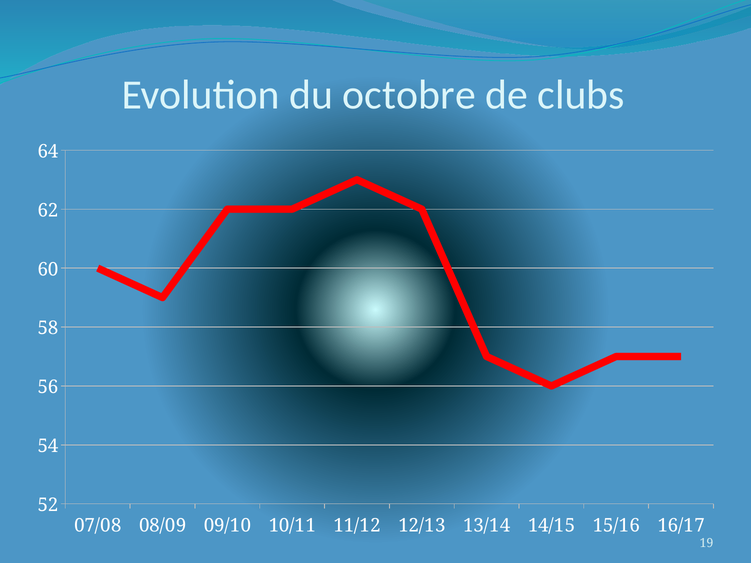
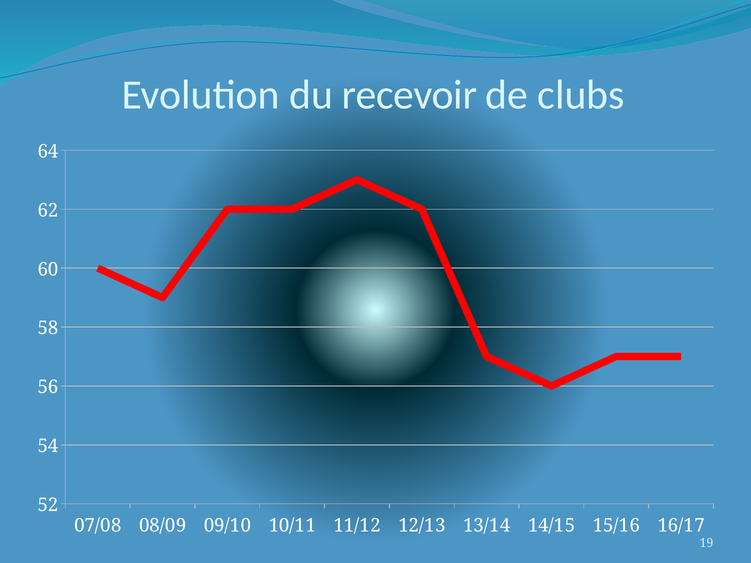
octobre: octobre -> recevoir (409, 95)
